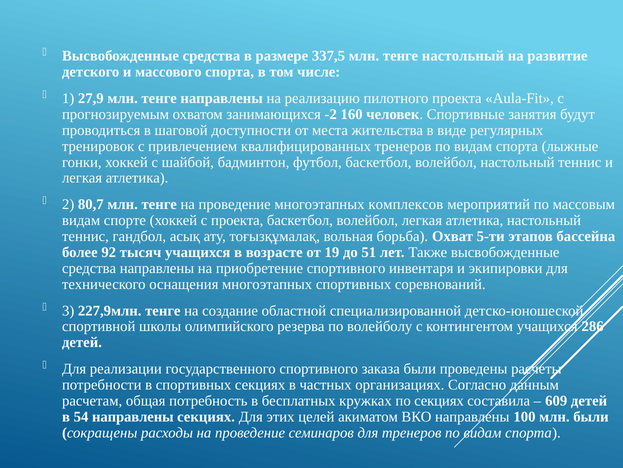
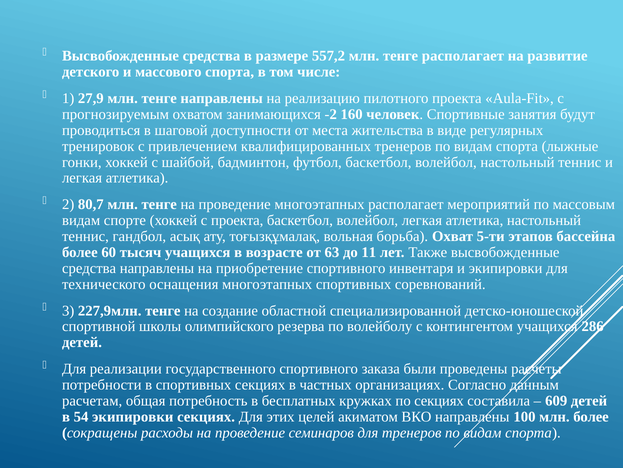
337,5: 337,5 -> 557,2 (328, 56)
тенге настольный: настольный -> располагает (463, 56)
многоэтапных комплексов: комплексов -> располагает (406, 204)
92: 92 -> 60 (109, 252)
19: 19 -> 63 (332, 252)
51: 51 -> 11 (369, 252)
54 направлены: направлены -> экипировки (133, 416)
млн были: были -> более (591, 416)
